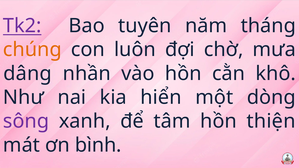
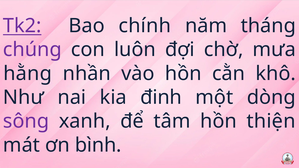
tuyên: tuyên -> chính (145, 26)
chúng colour: orange -> purple (32, 50)
dâng: dâng -> hằng (28, 74)
hiển: hiển -> đinh (161, 97)
